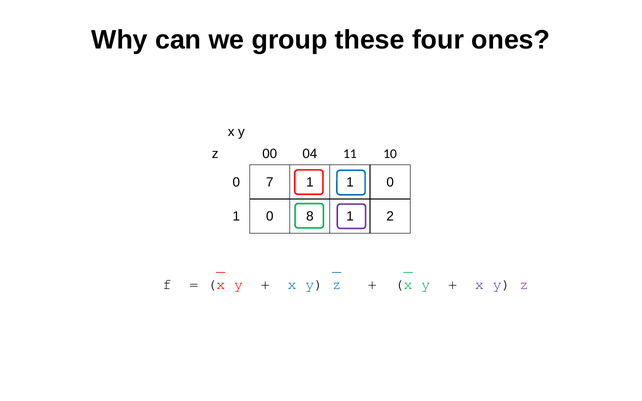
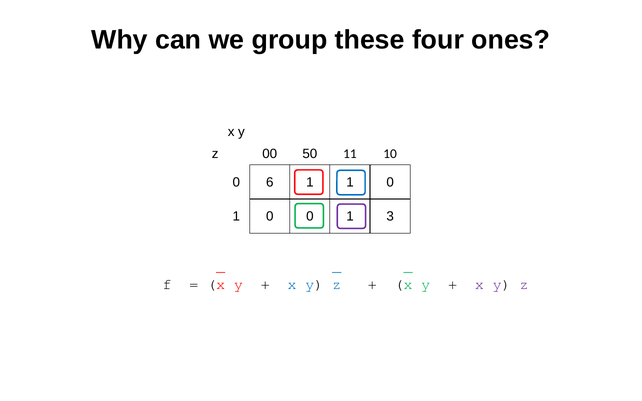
04: 04 -> 50 (310, 154)
7: 7 -> 6 (270, 182)
0 8: 8 -> 0 (310, 216)
2: 2 -> 3 (390, 216)
